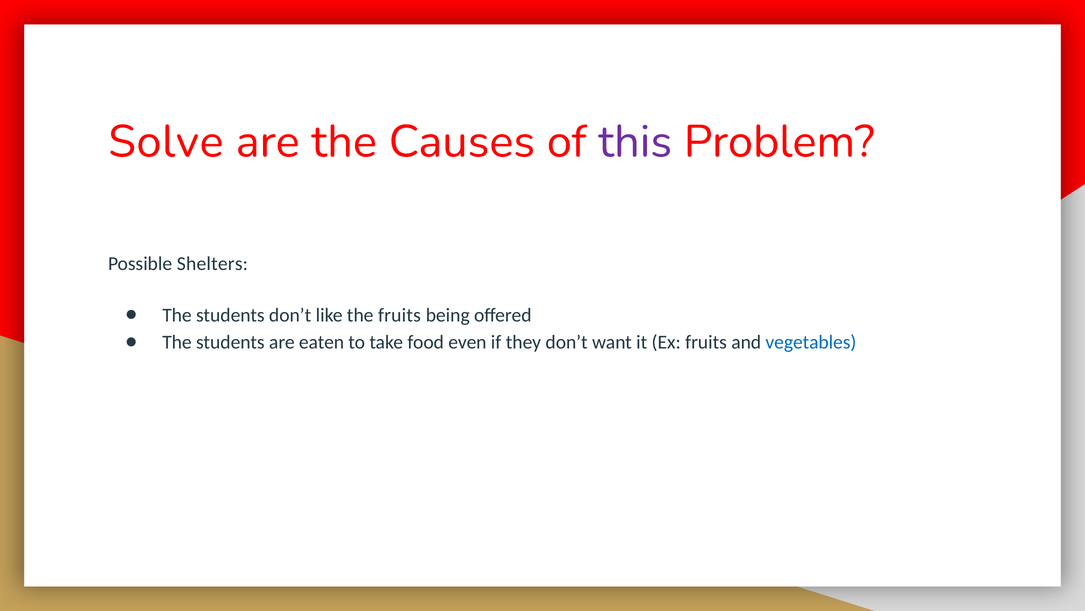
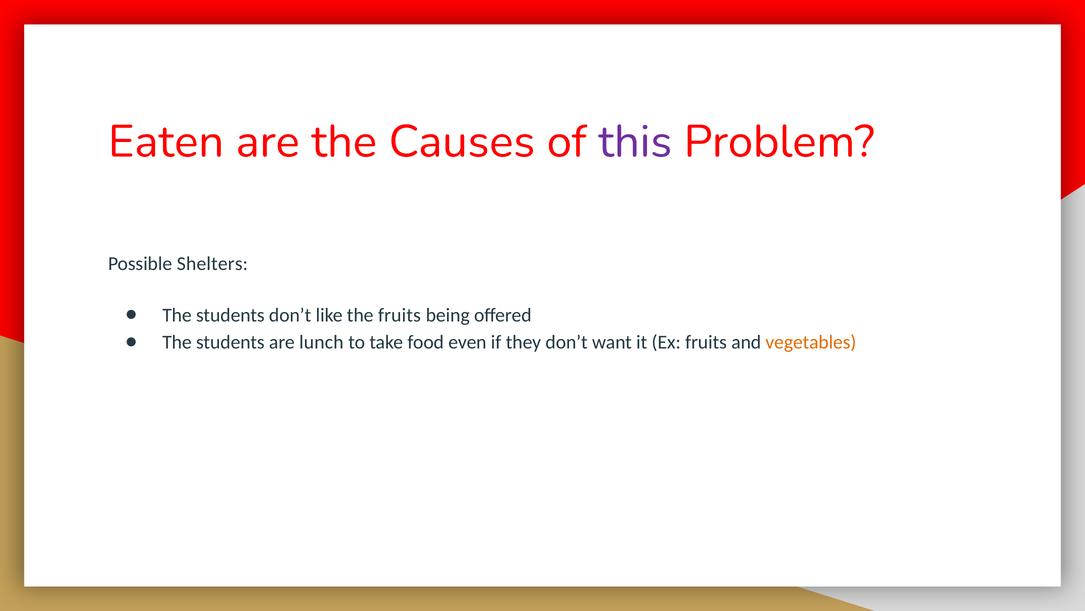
Solve: Solve -> Eaten (166, 141)
eaten: eaten -> lunch (321, 342)
vegetables colour: blue -> orange (811, 342)
